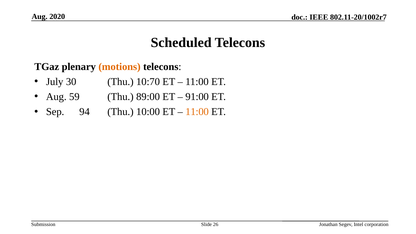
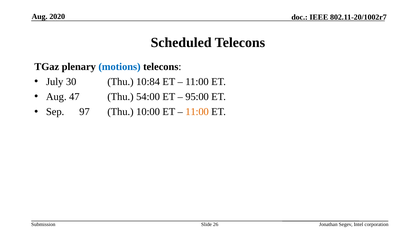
motions colour: orange -> blue (120, 67)
10:70: 10:70 -> 10:84 (148, 82)
59: 59 -> 47 (74, 97)
89:00: 89:00 -> 54:00 (148, 97)
91:00: 91:00 -> 95:00 (197, 97)
94: 94 -> 97 (85, 112)
